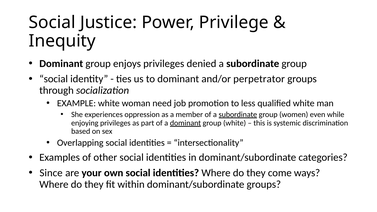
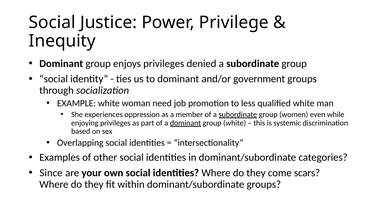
perpetrator: perpetrator -> government (259, 79)
ways: ways -> scars (307, 173)
